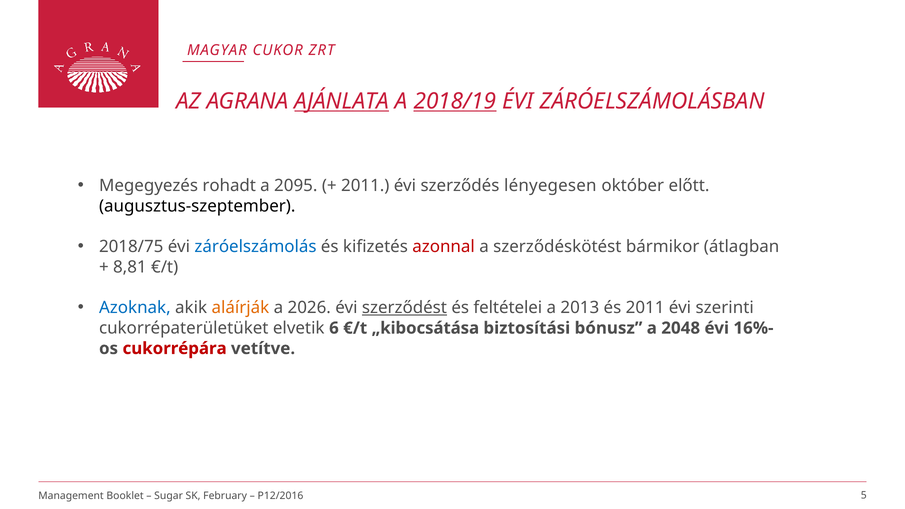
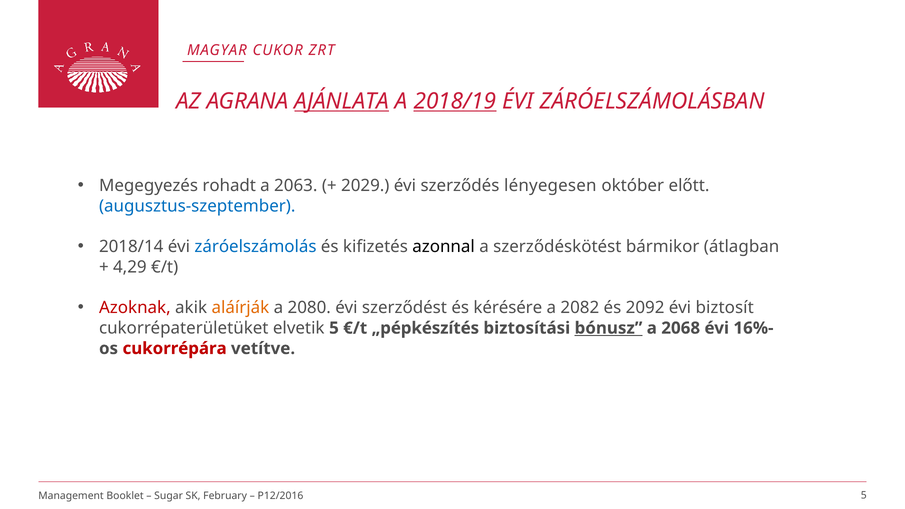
2095: 2095 -> 2063 (296, 186)
2011: 2011 -> 2029 (365, 186)
augusztus-szeptember colour: black -> blue (197, 206)
2018/75: 2018/75 -> 2018/14 (131, 247)
azonnal colour: red -> black (444, 247)
8,81: 8,81 -> 4,29 (130, 267)
Azoknak colour: blue -> red (135, 308)
2026: 2026 -> 2080 (309, 308)
szerződést underline: present -> none (404, 308)
feltételei: feltételei -> kérésére (508, 308)
2013: 2013 -> 2082 (580, 308)
és 2011: 2011 -> 2092 (645, 308)
szerinti: szerinti -> biztosít (725, 308)
elvetik 6: 6 -> 5 (334, 328)
„kibocsátása: „kibocsátása -> „pépkészítés (425, 328)
bónusz underline: none -> present (608, 328)
2048: 2048 -> 2068 (681, 328)
